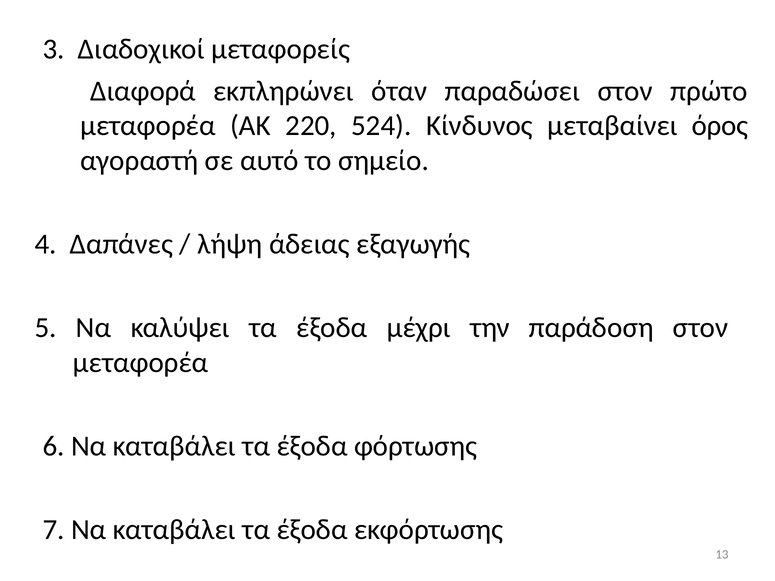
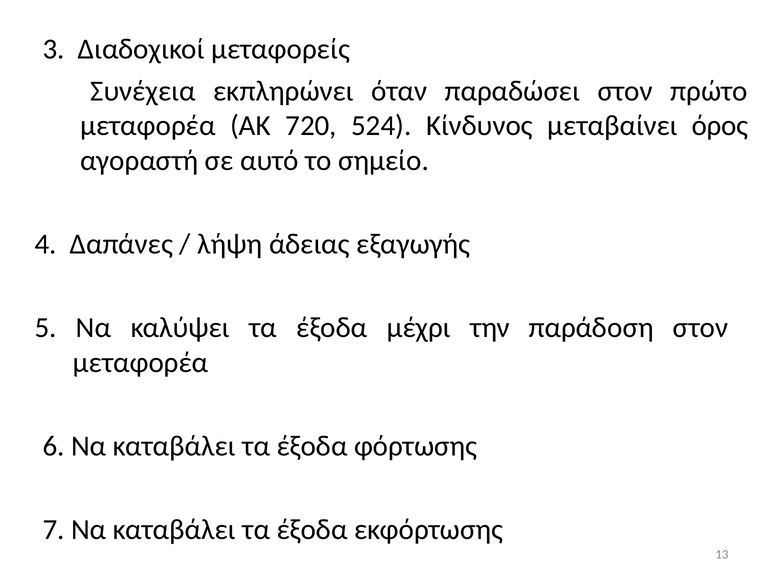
Διαφορά: Διαφορά -> Συνέχεια (143, 91)
220: 220 -> 720 (311, 126)
